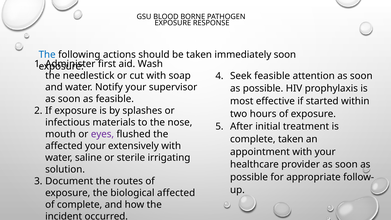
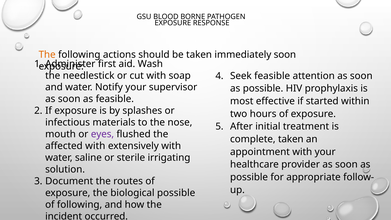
The colour: blue -> orange (47, 55)
affected your: your -> with (95, 146)
biological affected: affected -> possible (176, 193)
of complete: complete -> following (80, 205)
